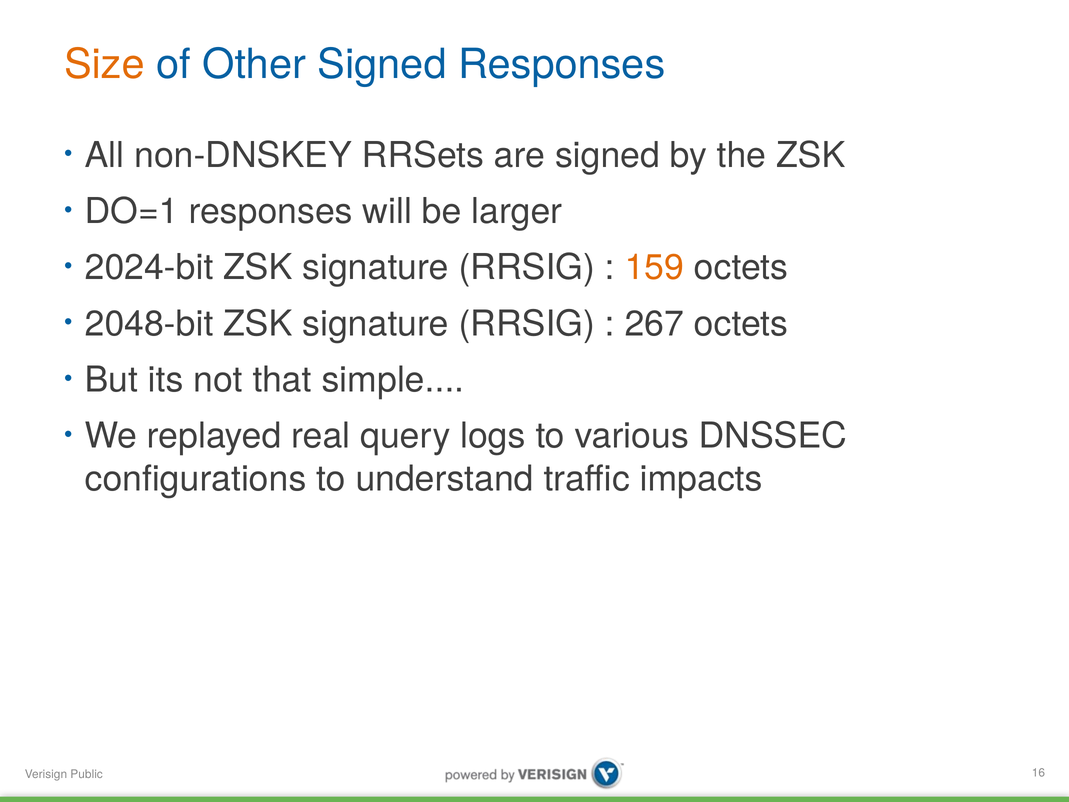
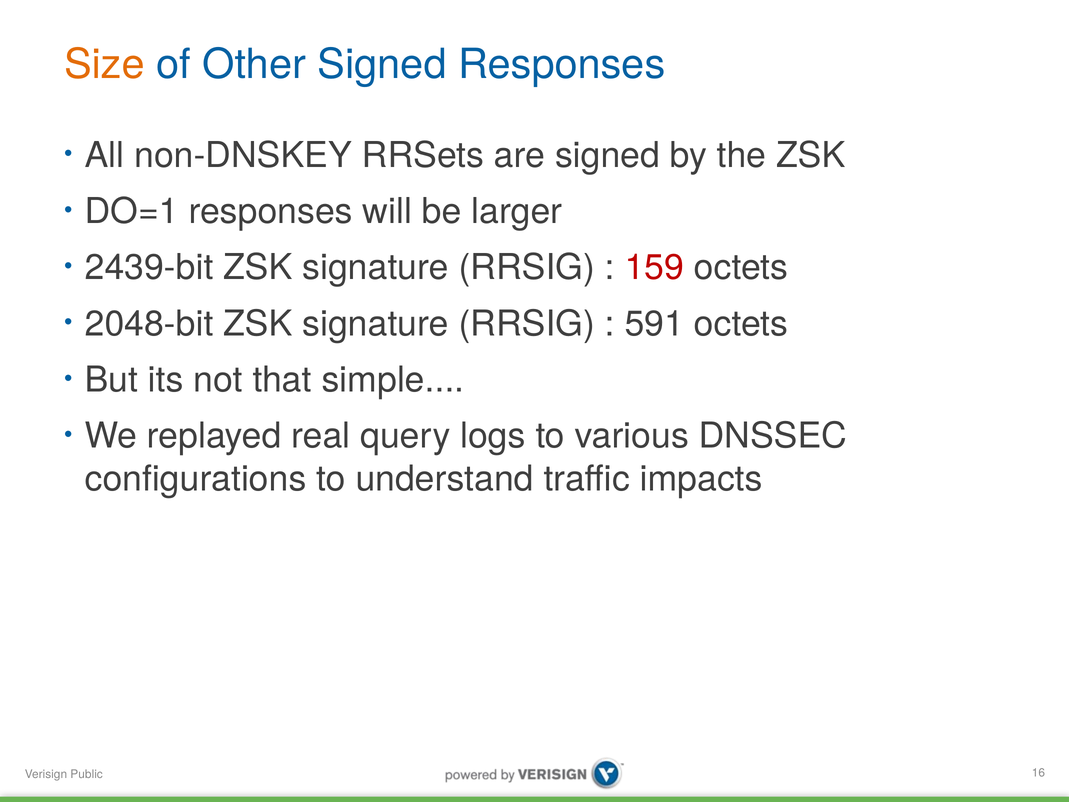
2024-bit: 2024-bit -> 2439-bit (149, 268)
159 colour: orange -> red (654, 268)
267: 267 -> 591 (654, 324)
